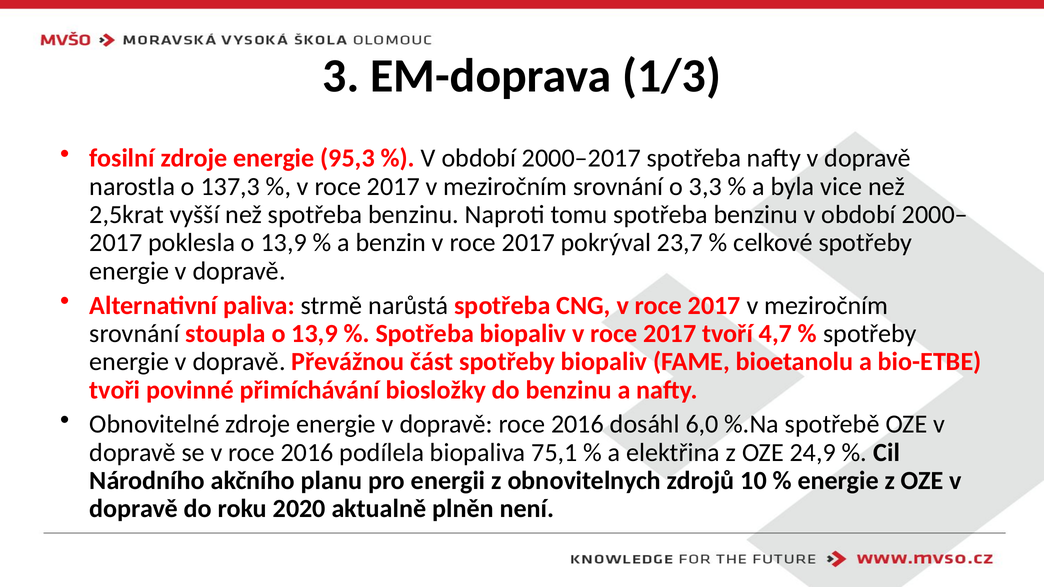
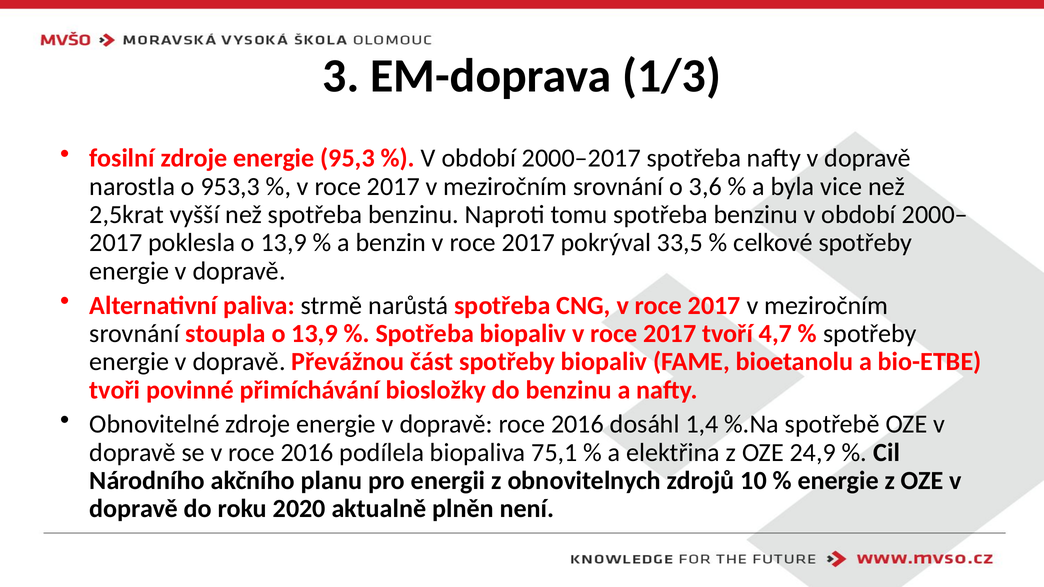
137,3: 137,3 -> 953,3 (230, 187)
3,3: 3,3 -> 3,6 (705, 187)
23,7: 23,7 -> 33,5 (680, 243)
6,0: 6,0 -> 1,4 (702, 425)
